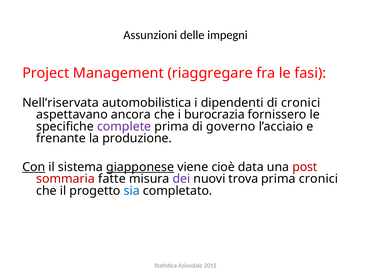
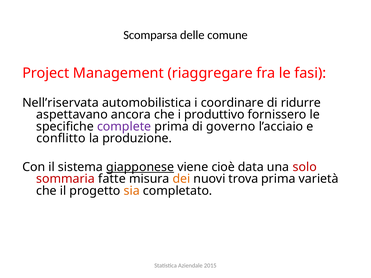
Assunzioni: Assunzioni -> Scomparsa (150, 35)
impegni: impegni -> comune (227, 35)
dipendenti: dipendenti -> coordinare (232, 103)
di cronici: cronici -> ridurre (301, 103)
burocrazia: burocrazia -> produttivo (214, 115)
frenante: frenante -> conflitto (61, 138)
Con underline: present -> none (34, 167)
post: post -> solo (305, 167)
dei colour: purple -> orange (181, 179)
prima cronici: cronici -> varietà (319, 179)
sia colour: blue -> orange (132, 191)
